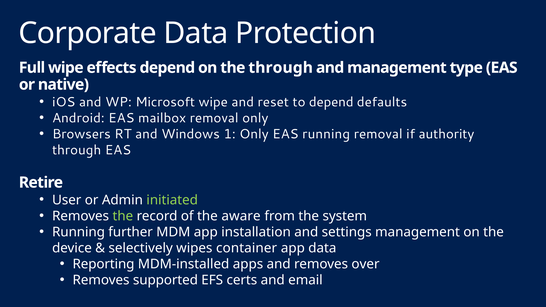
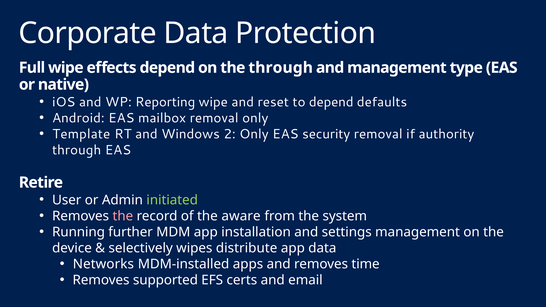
Microsoft: Microsoft -> Reporting (165, 102)
Browsers: Browsers -> Template (81, 134)
1: 1 -> 2 (230, 134)
EAS running: running -> security (326, 134)
the colour: light green -> pink (123, 216)
container: container -> distribute (247, 248)
Reporting: Reporting -> Networks (103, 264)
over: over -> time (366, 264)
